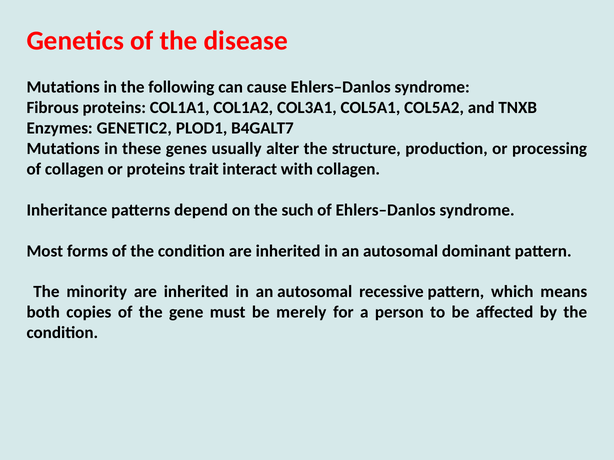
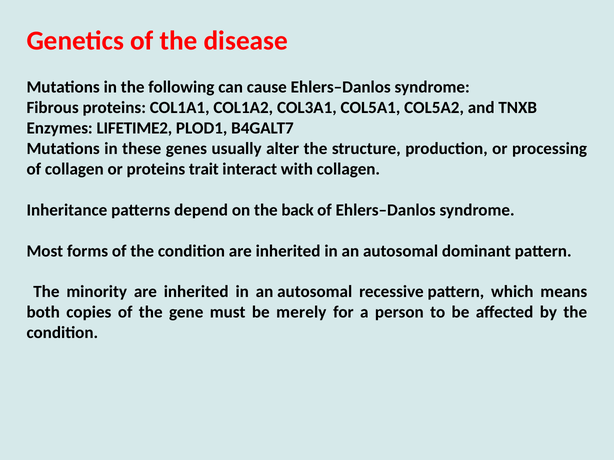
GENETIC2: GENETIC2 -> LIFETIME2 (134, 128)
such: such -> back (298, 210)
